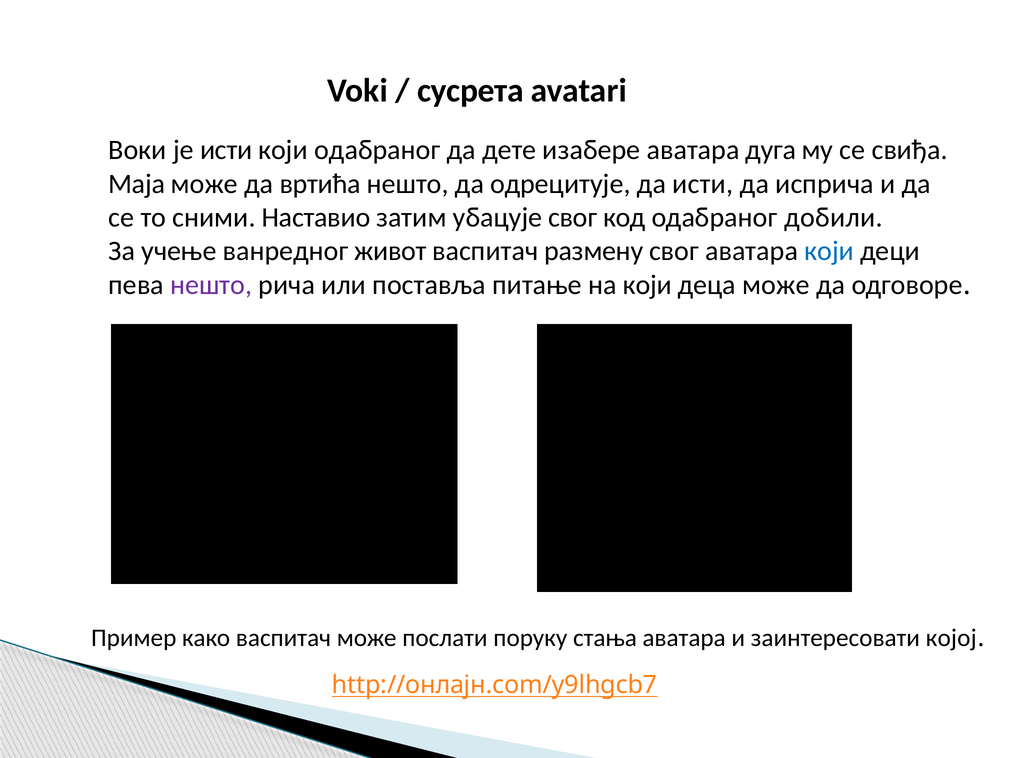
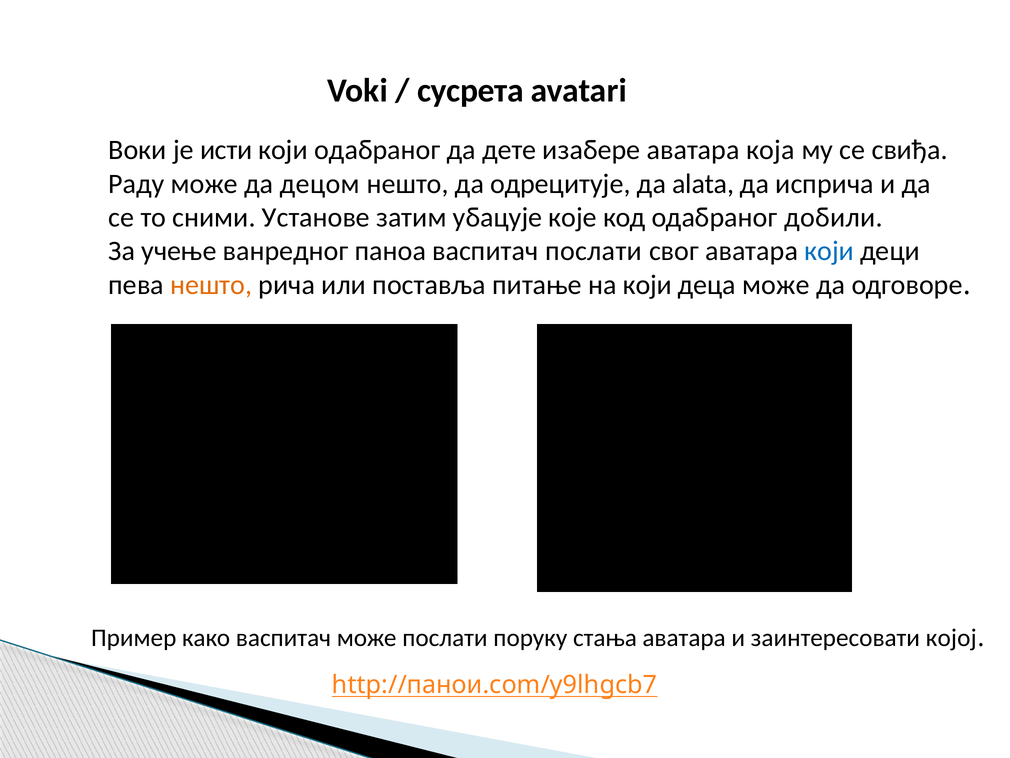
дуга: дуга -> која (770, 150)
Маја: Маја -> Раду (137, 184)
вртића: вртића -> децом (320, 184)
да исти: исти -> alata (703, 184)
Наставио: Наставио -> Установе (316, 217)
убацује свог: свог -> које (573, 217)
живот: живот -> паноа (390, 251)
васпитач размену: размену -> послати (594, 251)
нешто colour: purple -> orange (211, 285)
http://онлајн.com/y9lhgcb7: http://онлајн.com/y9lhgcb7 -> http://панои.com/y9lhgcb7 (495, 685)
